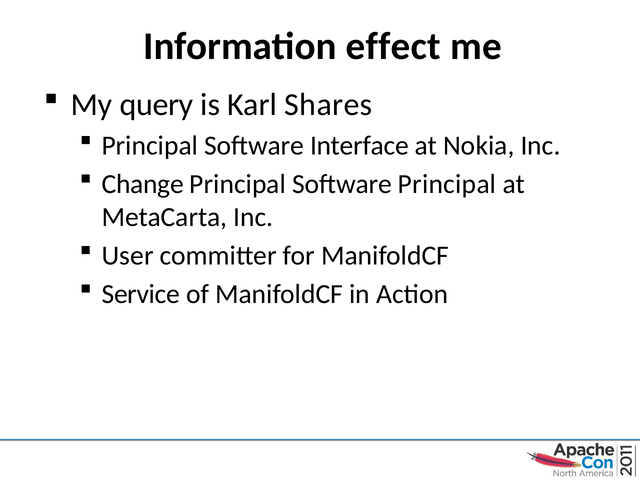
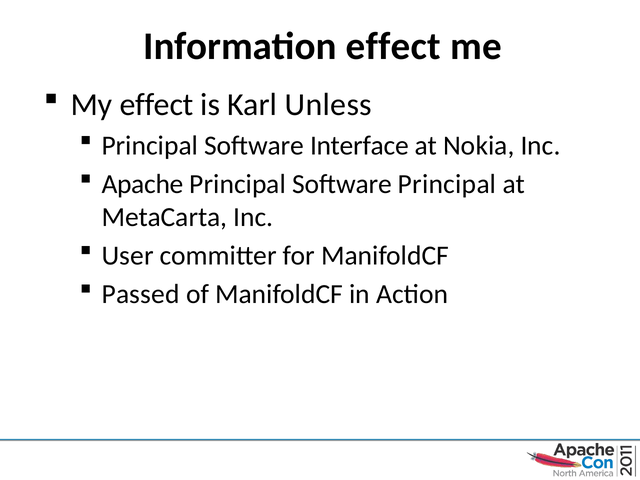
My query: query -> effect (156, 105)
Shares: Shares -> Unless (328, 105)
Change: Change -> Apache (143, 184)
Service: Service -> Passed (141, 294)
